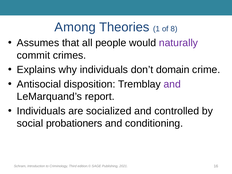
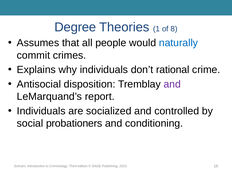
Among: Among -> Degree (75, 27)
naturally colour: purple -> blue (178, 43)
domain: domain -> rational (173, 70)
